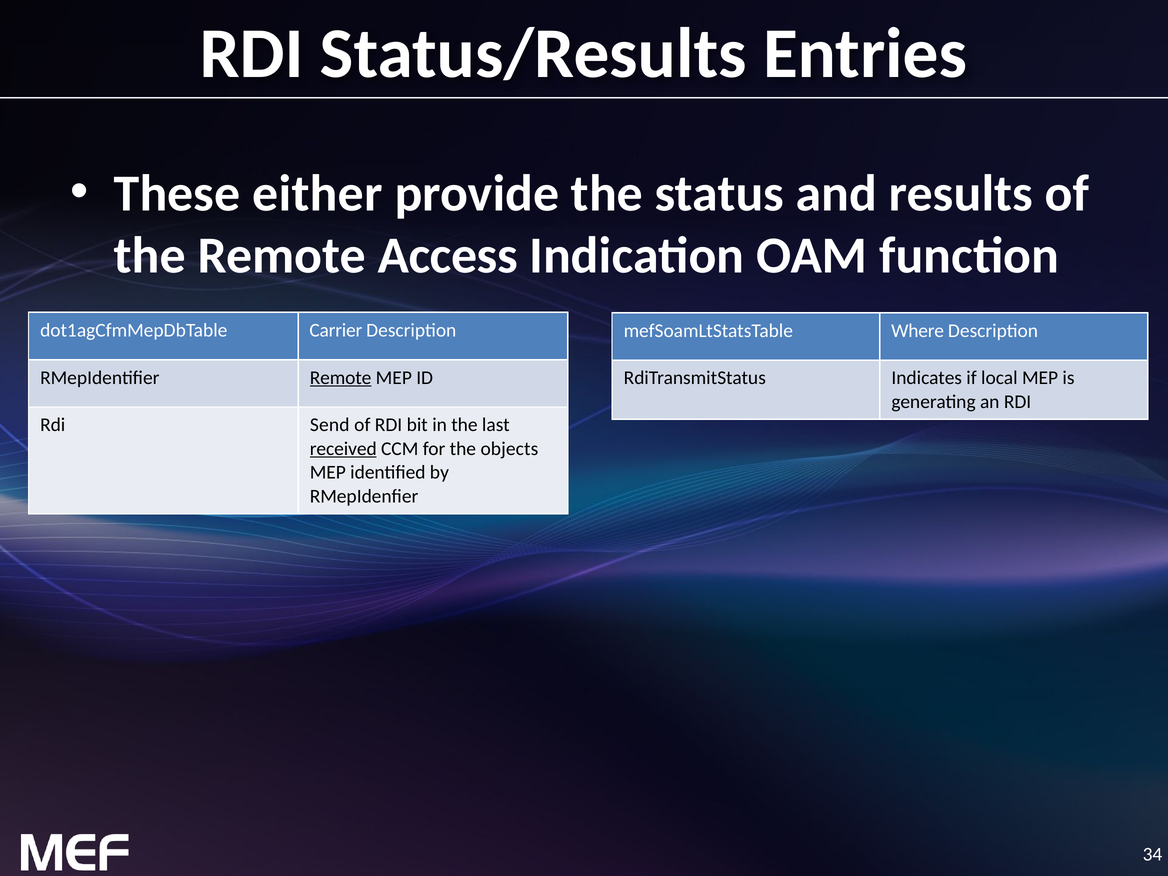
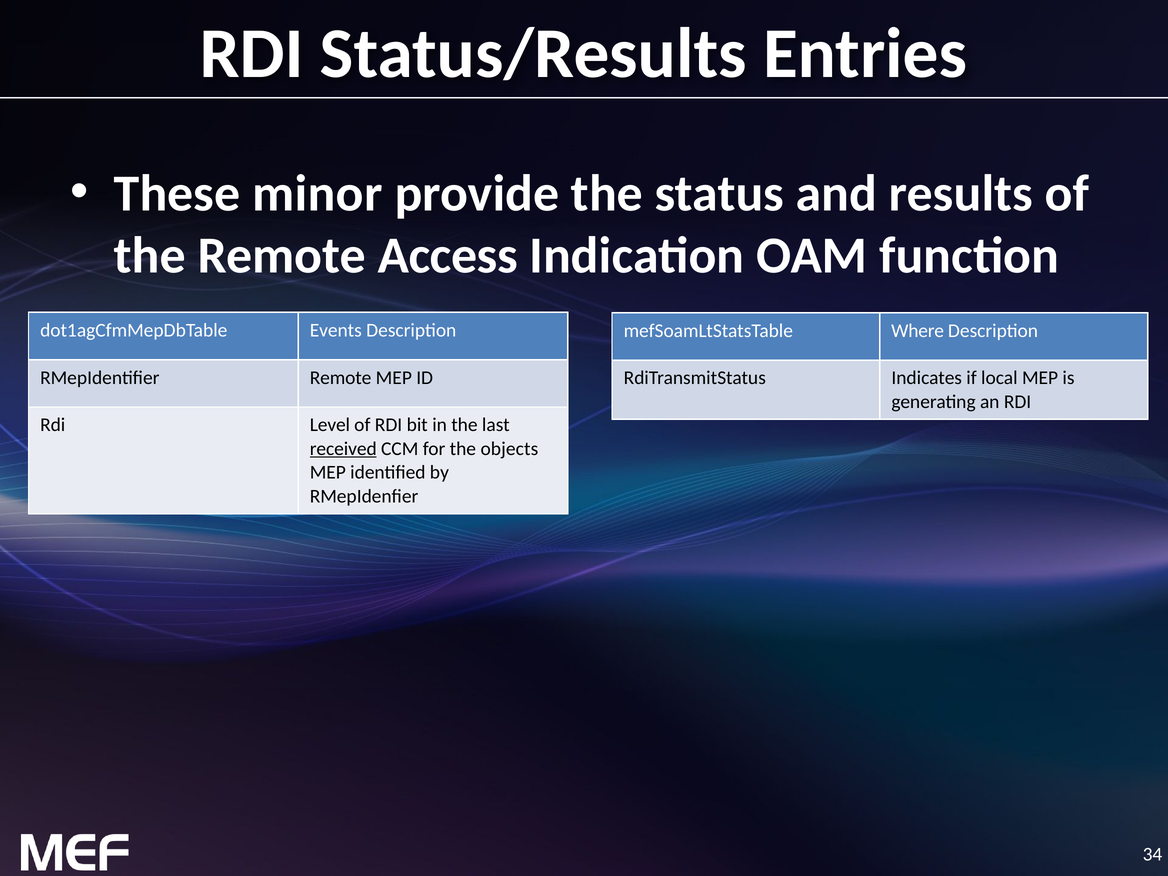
either: either -> minor (317, 193)
Carrier: Carrier -> Events (336, 330)
Remote underline: present -> none (341, 378)
Send: Send -> Level (330, 425)
